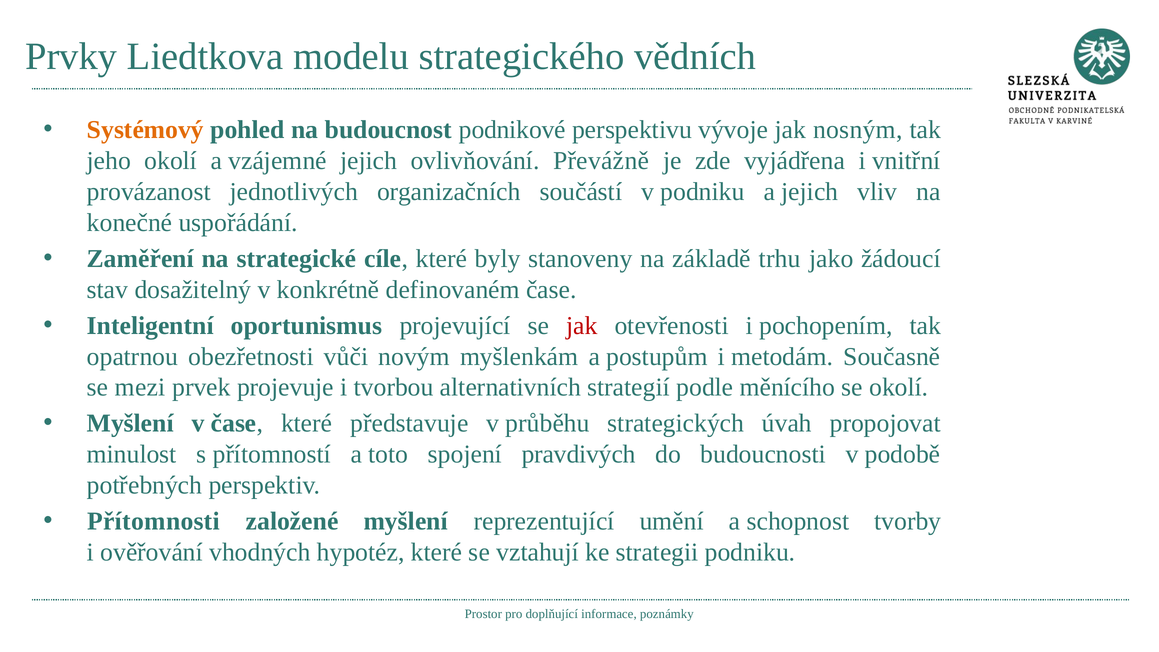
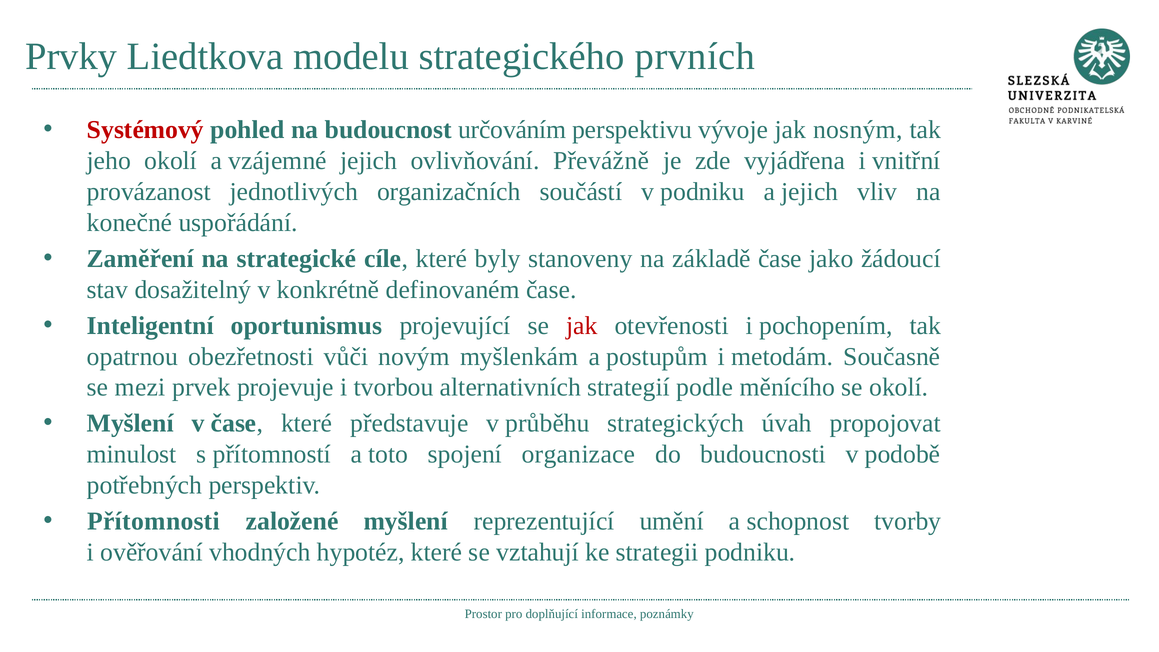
vědních: vědních -> prvních (695, 56)
Systémový colour: orange -> red (145, 130)
podnikové: podnikové -> určováním (512, 130)
základě trhu: trhu -> čase (780, 259)
pravdivých: pravdivých -> organizace (579, 454)
